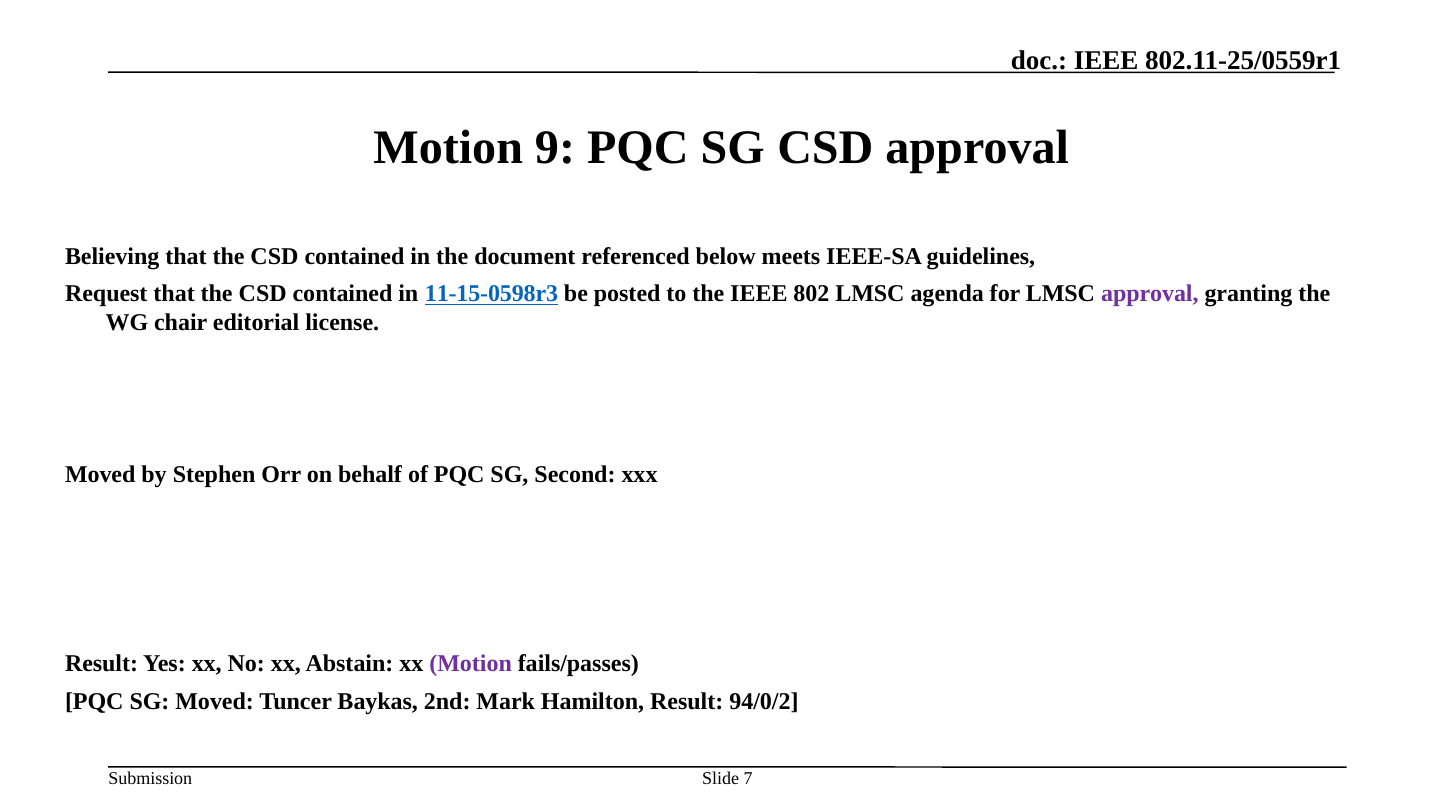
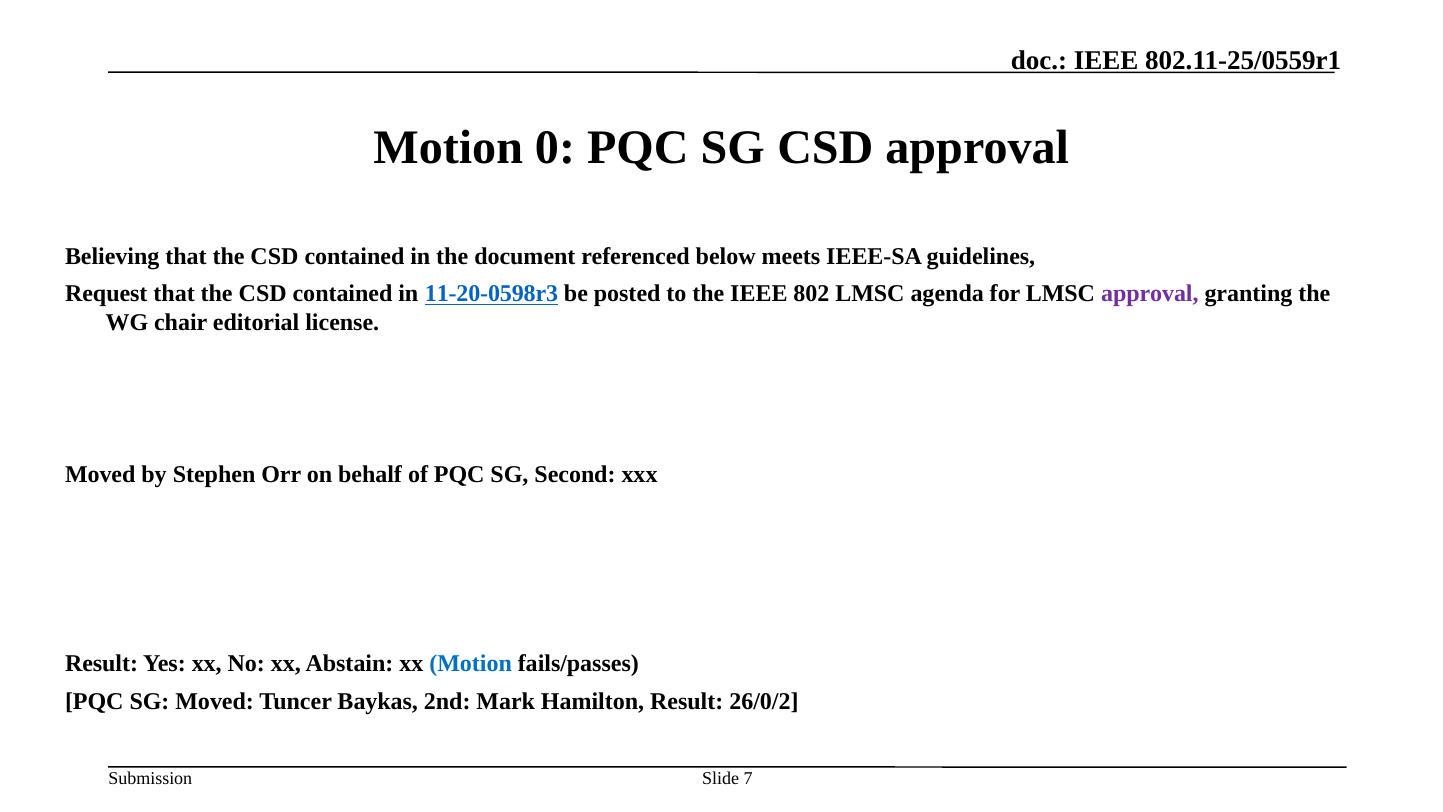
9: 9 -> 0 (555, 148)
11-15-0598r3: 11-15-0598r3 -> 11-20-0598r3 (491, 294)
Motion colour: purple -> blue (471, 664)
94/0/2: 94/0/2 -> 26/0/2 (764, 702)
